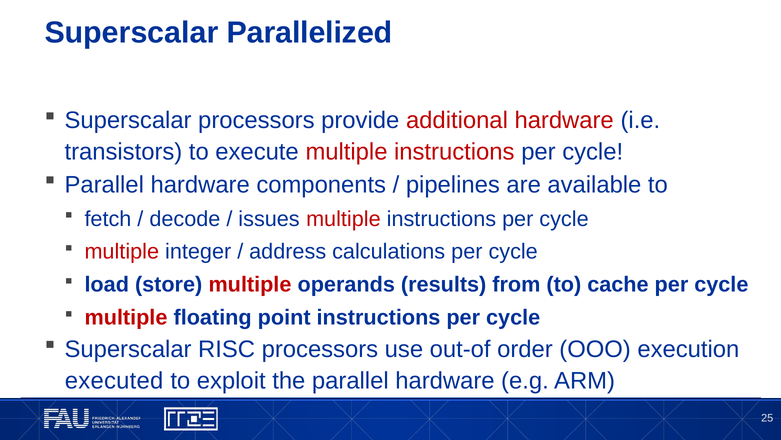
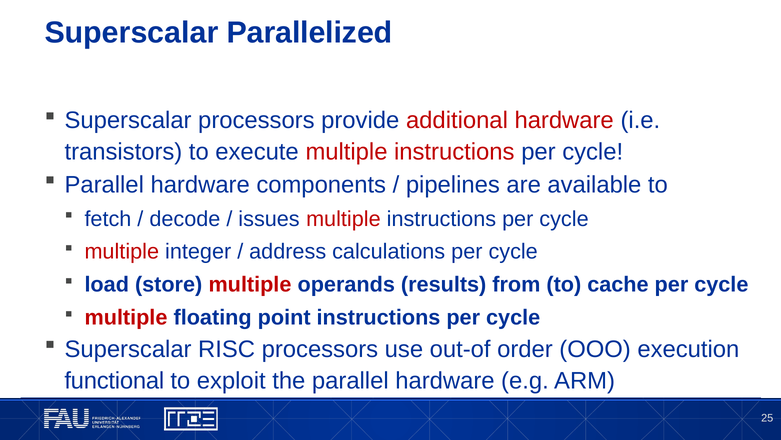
executed: executed -> functional (114, 380)
